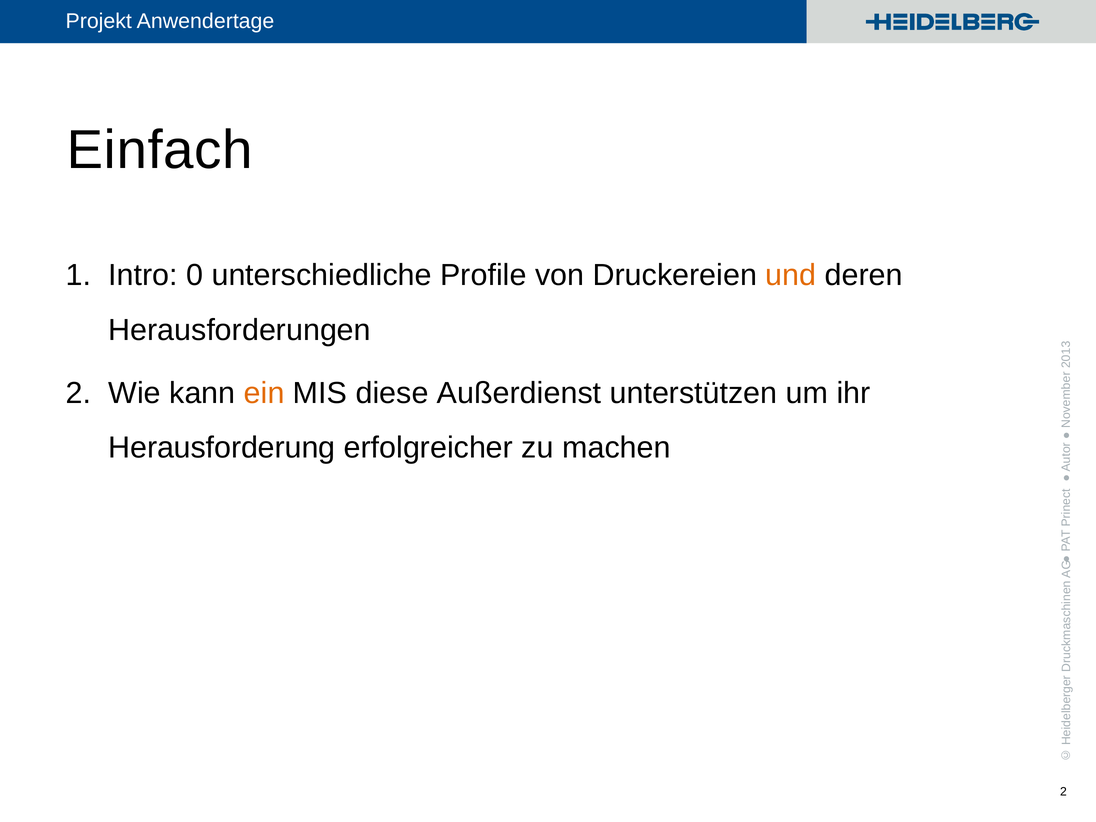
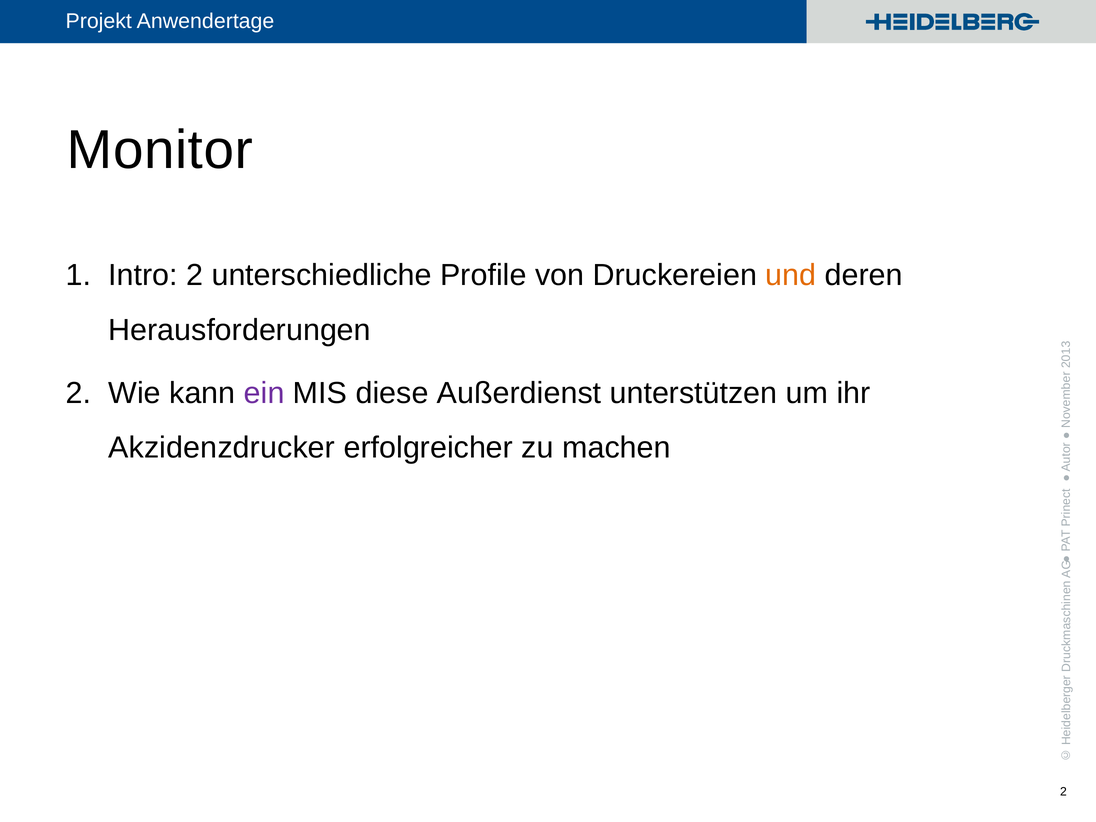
Einfach: Einfach -> Monitor (160, 150)
Intro 0: 0 -> 2 (195, 275)
ein colour: orange -> purple (264, 393)
Herausforderung: Herausforderung -> Akzidenzdrucker (222, 448)
